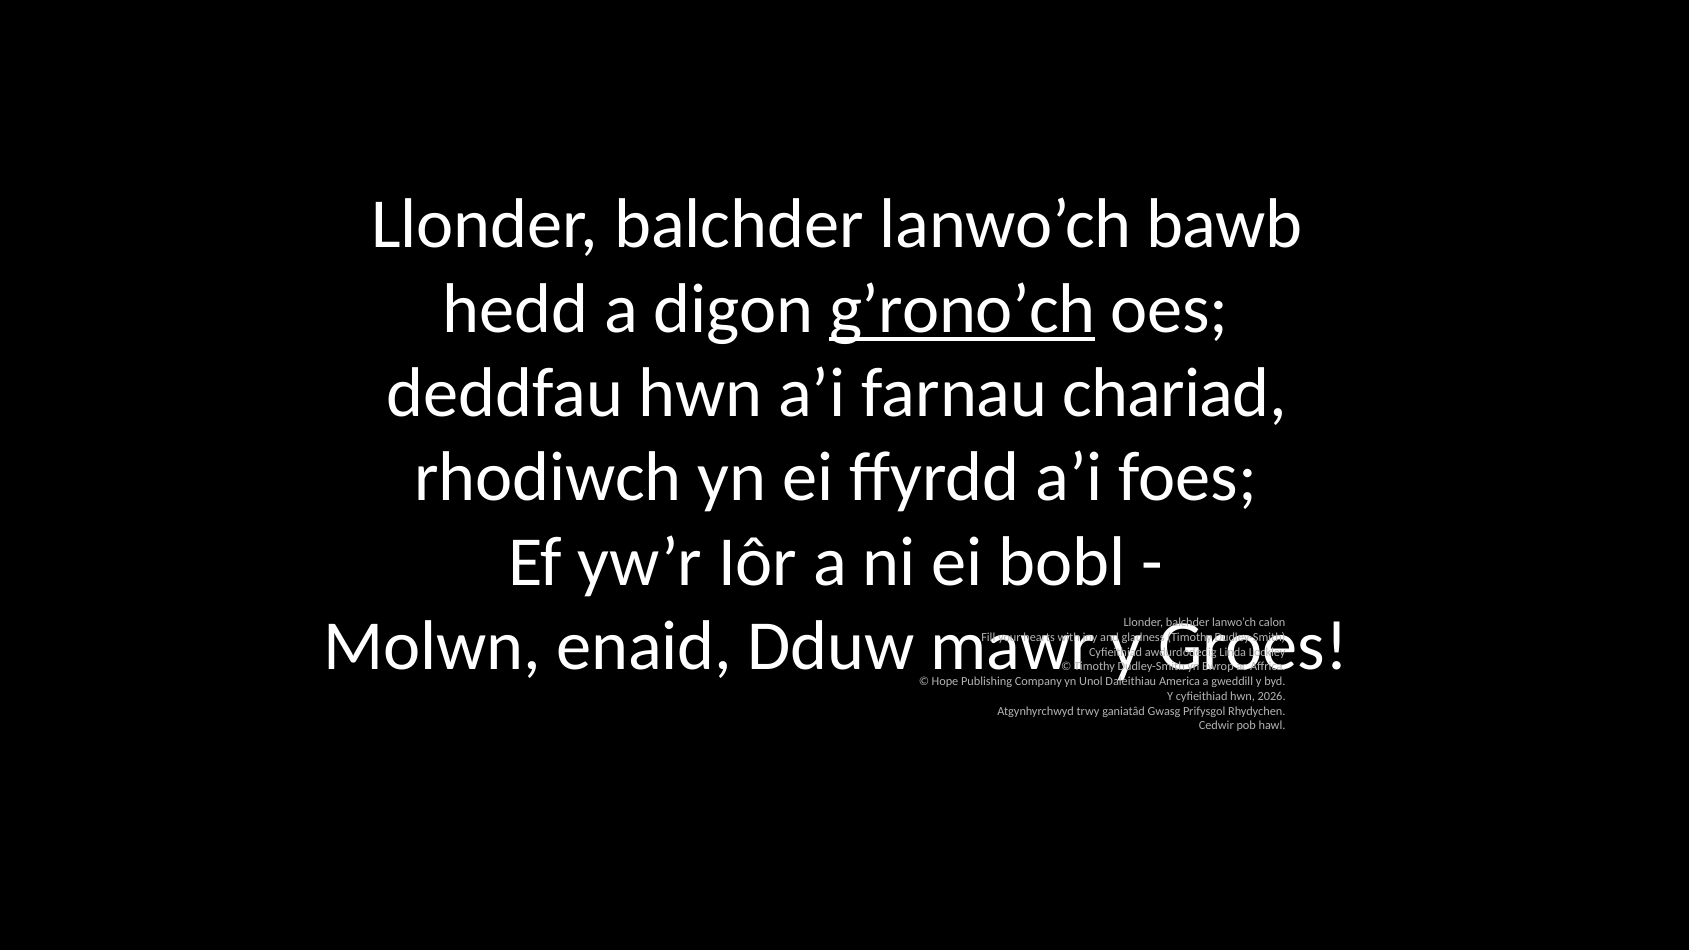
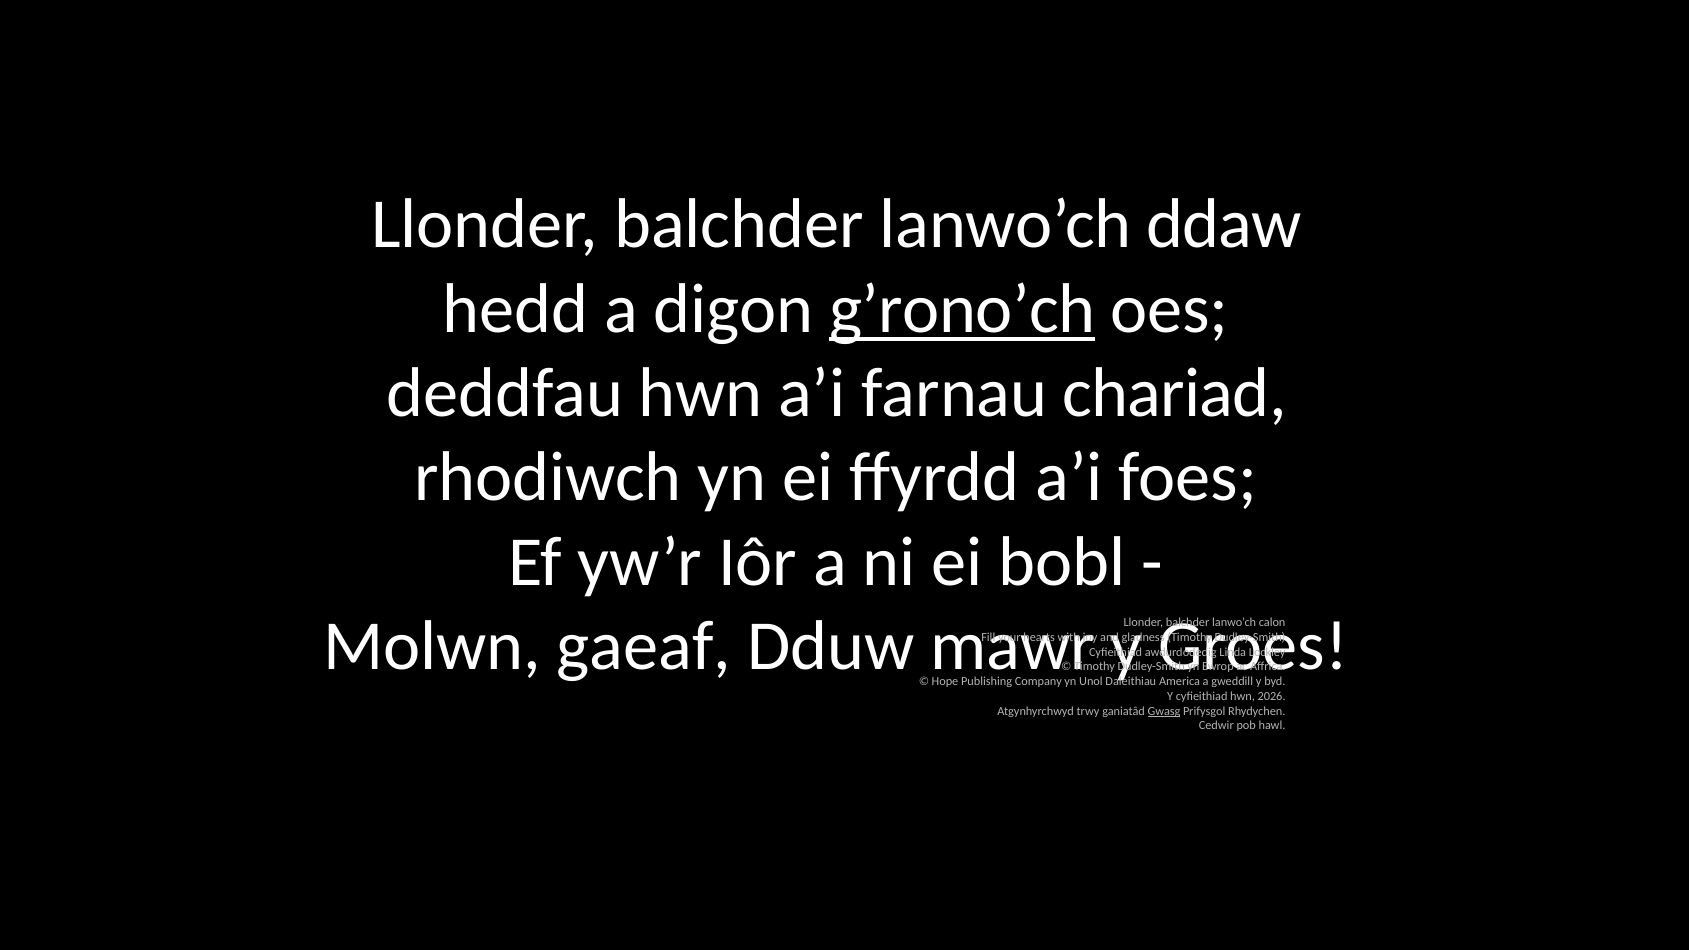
bawb: bawb -> ddaw (1224, 224)
enaid: enaid -> gaeaf (644, 647)
Gwasg underline: none -> present (1164, 711)
